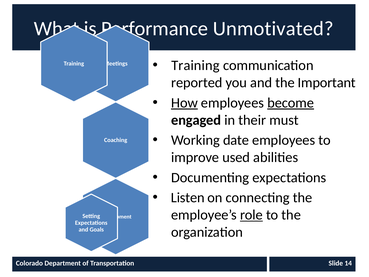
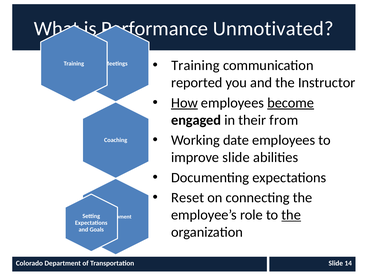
Important: Important -> Instructor (327, 83)
must: must -> from (284, 120)
improve used: used -> slide (236, 157)
Listen: Listen -> Reset (188, 198)
role underline: present -> none (251, 215)
the underline: none -> present (291, 215)
